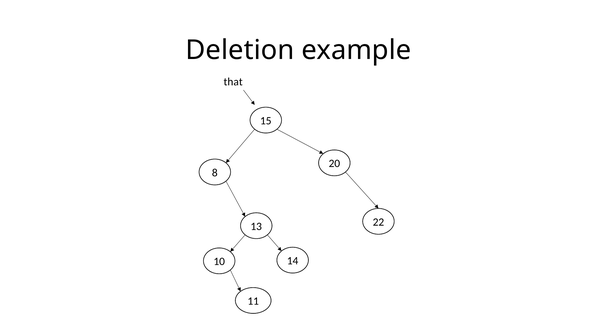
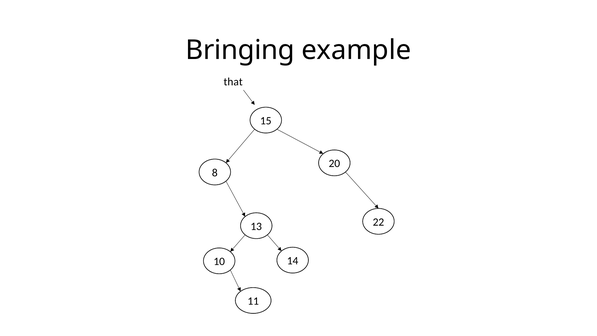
Deletion: Deletion -> Bringing (240, 50)
